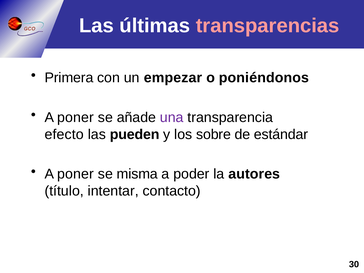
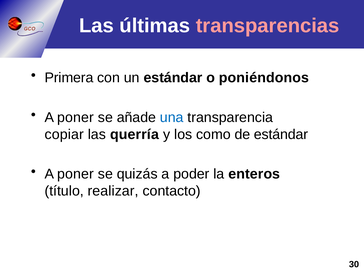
un empezar: empezar -> estándar (173, 78)
una colour: purple -> blue (172, 117)
efecto: efecto -> copiar (64, 134)
pueden: pueden -> querría (134, 134)
sobre: sobre -> como (213, 134)
misma: misma -> quizás (137, 174)
autores: autores -> enteros (254, 174)
intentar: intentar -> realizar (113, 191)
